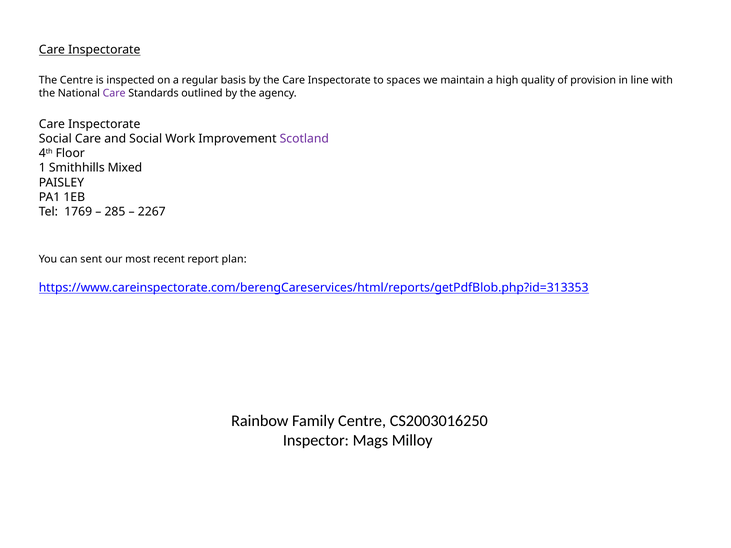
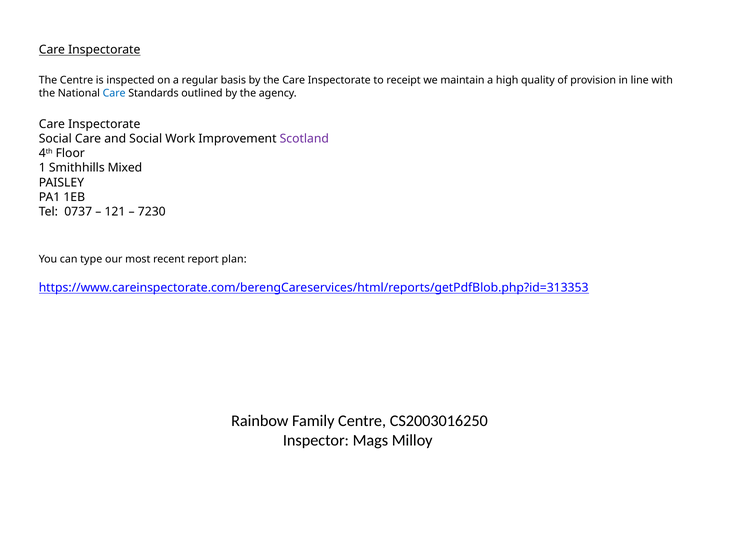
spaces: spaces -> receipt (404, 80)
Care colour: purple -> blue (114, 93)
1769: 1769 -> 0737 (78, 212)
285: 285 -> 121 (115, 212)
2267: 2267 -> 7230 (152, 212)
sent: sent -> type (91, 260)
